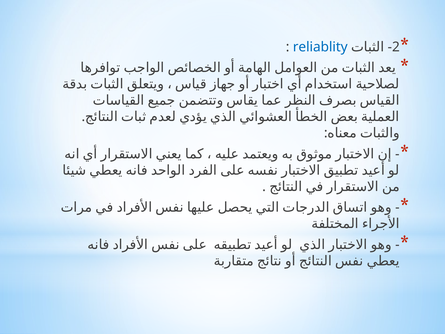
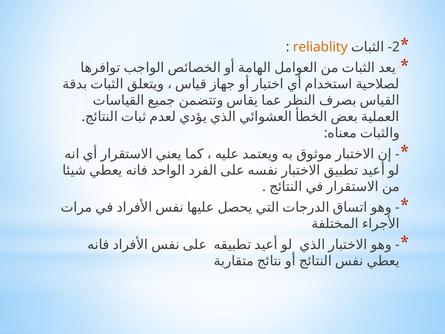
reliablity colour: blue -> orange (320, 47)
